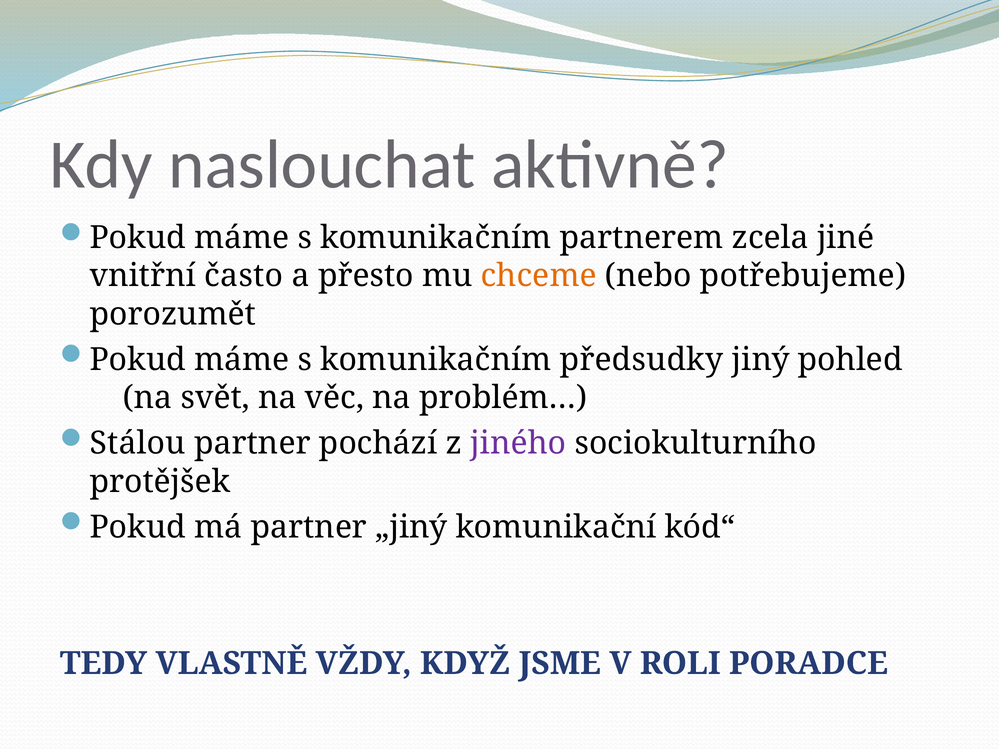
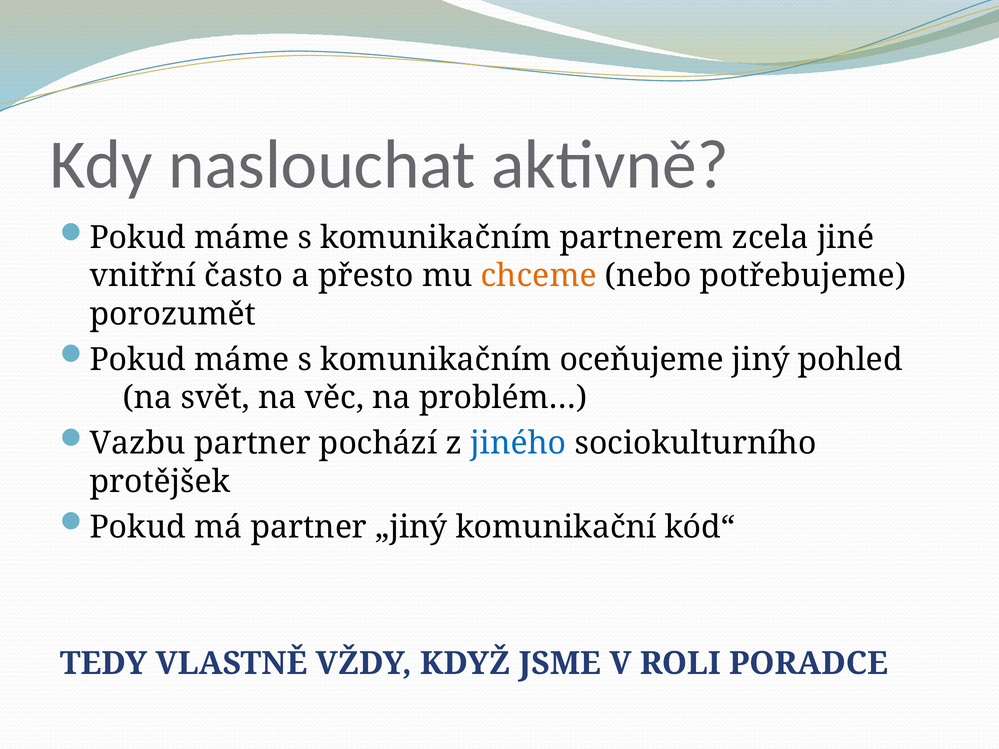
předsudky: předsudky -> oceňujeme (642, 360)
Stálou: Stálou -> Vazbu (138, 443)
jiného colour: purple -> blue (518, 443)
